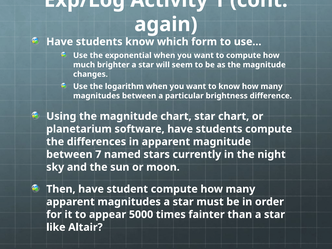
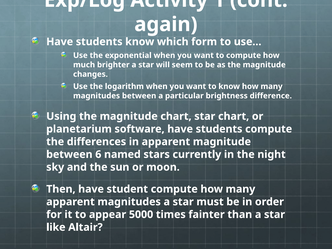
7: 7 -> 6 (98, 154)
